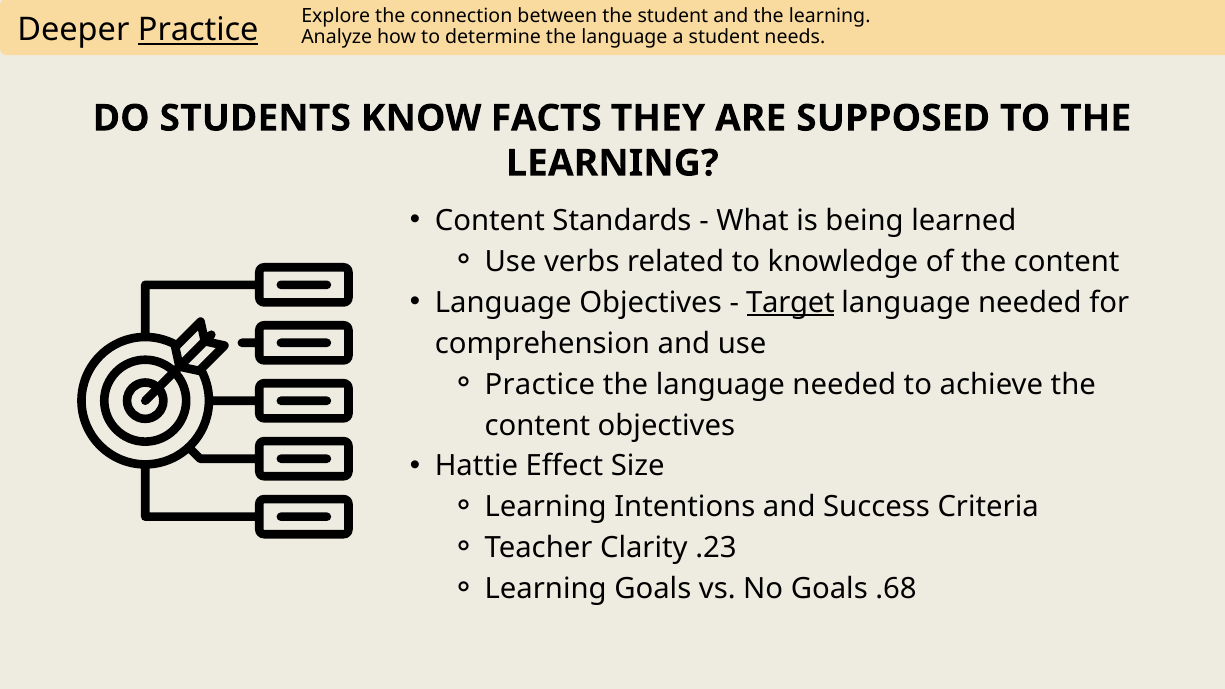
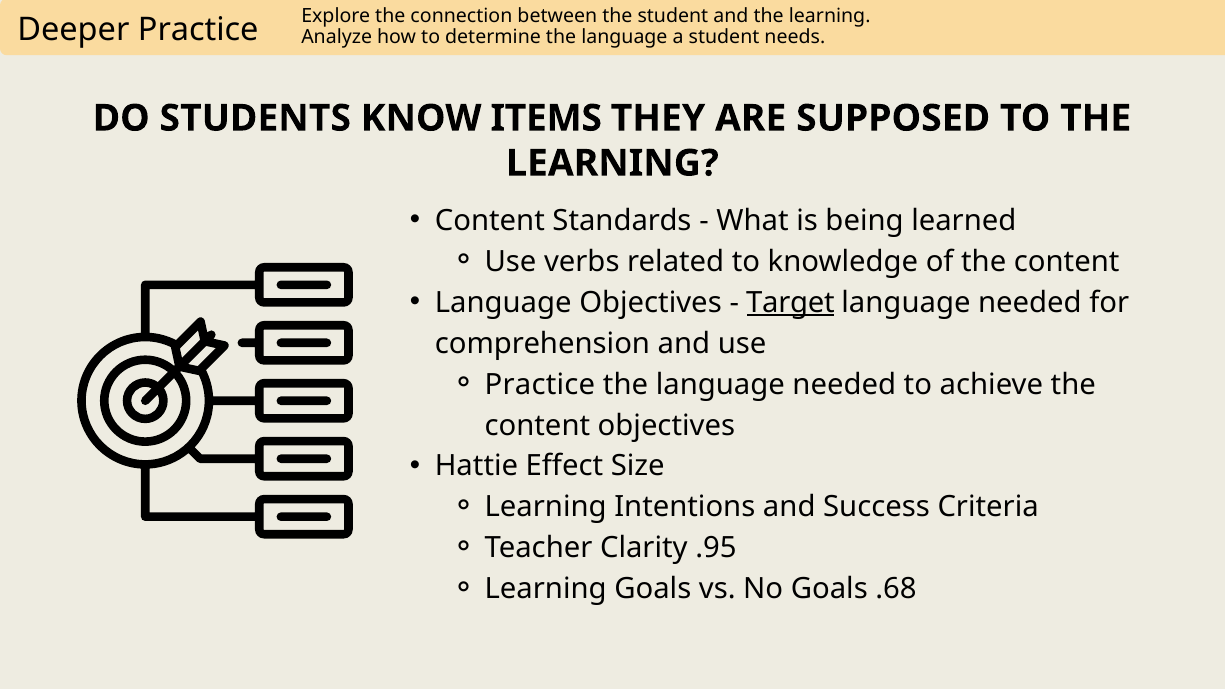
Practice underline: present -> none (198, 30)
FACTS: FACTS -> ITEMS (546, 118)
.23: .23 -> .95 (716, 548)
